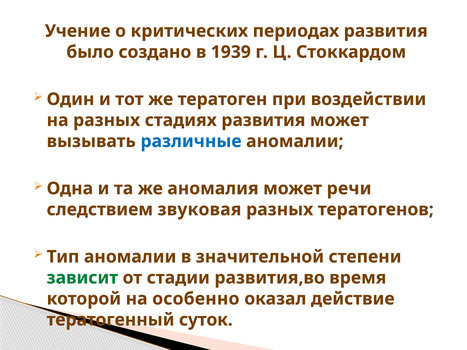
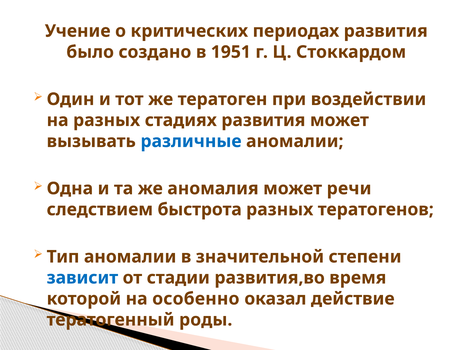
1939: 1939 -> 1951 (231, 52)
звуковая: звуковая -> быстрота (200, 210)
зависит colour: green -> blue (82, 278)
суток: суток -> роды (206, 320)
